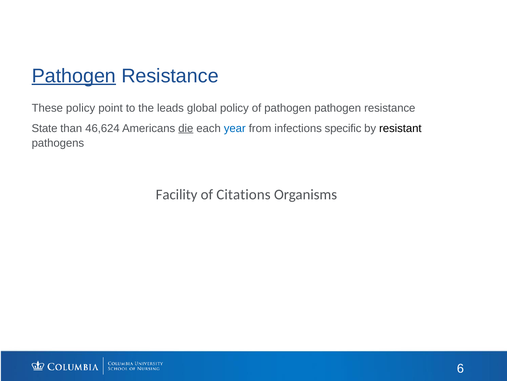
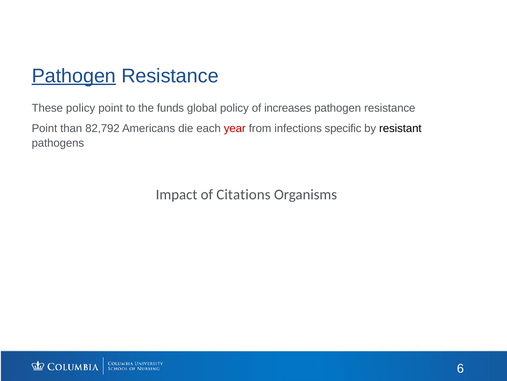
leads: leads -> funds (170, 108)
of pathogen: pathogen -> increases (288, 108)
State: State -> Point (44, 128)
46,624: 46,624 -> 82,792 (102, 128)
die underline: present -> none (186, 128)
year colour: blue -> red (235, 128)
Facility: Facility -> Impact (177, 194)
